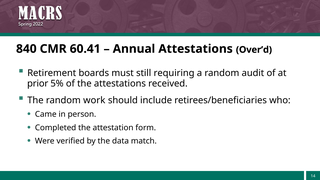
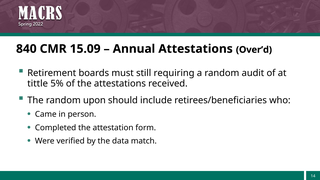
60.41: 60.41 -> 15.09 (85, 49)
prior: prior -> tittle (38, 84)
work: work -> upon (94, 100)
